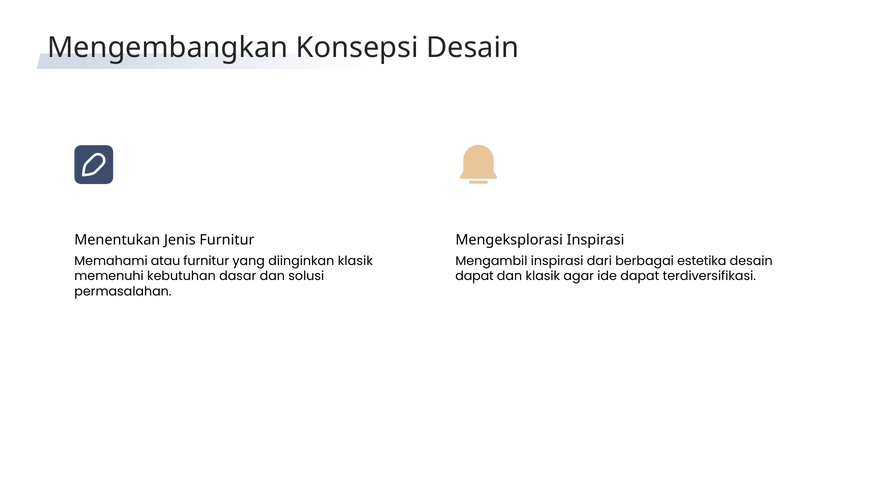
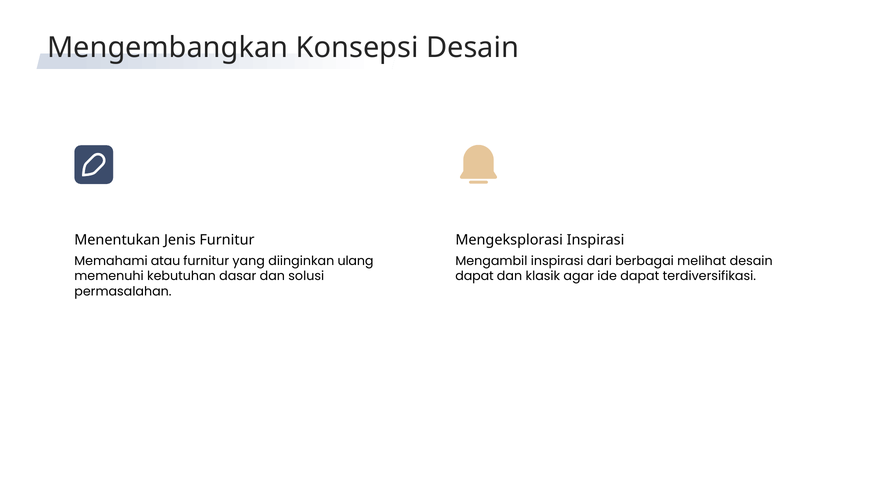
diinginkan klasik: klasik -> ulang (356, 261)
estetika: estetika -> melihat (702, 261)
